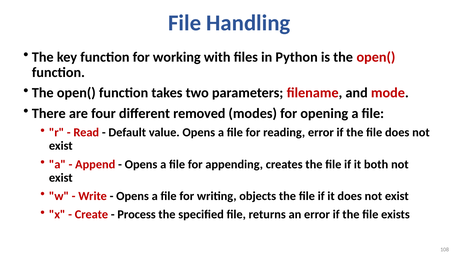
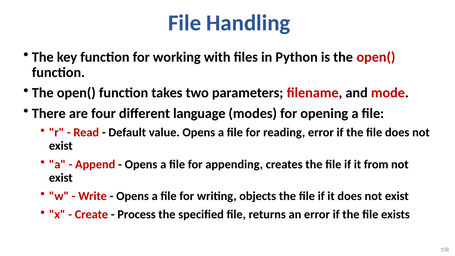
removed: removed -> language (199, 113)
both: both -> from (376, 164)
